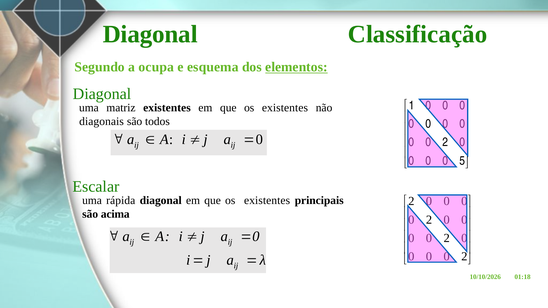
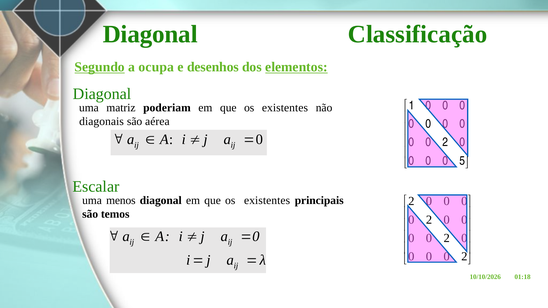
Segundo underline: none -> present (100, 67)
esquema: esquema -> desenhos (213, 67)
matriz existentes: existentes -> poderiam (167, 108)
todos: todos -> aérea (157, 121)
rápida: rápida -> menos (121, 200)
acima: acima -> temos (115, 214)
